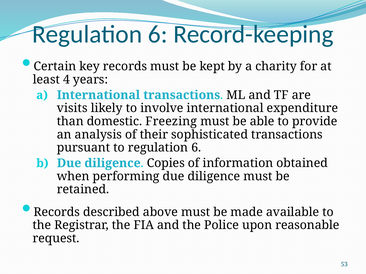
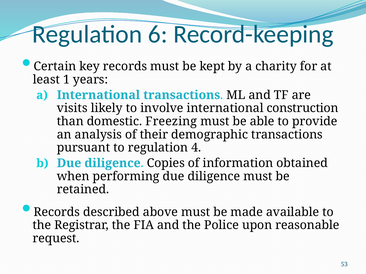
4: 4 -> 1 (66, 80)
expenditure: expenditure -> construction (303, 108)
sophisticated: sophisticated -> demographic (210, 135)
to regulation 6: 6 -> 4 (196, 148)
